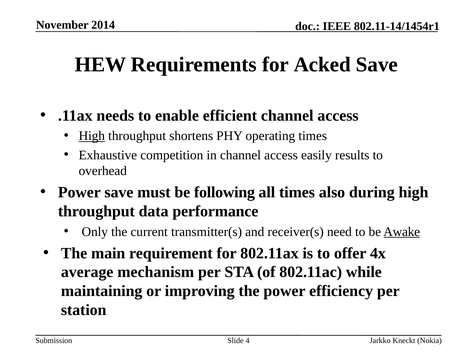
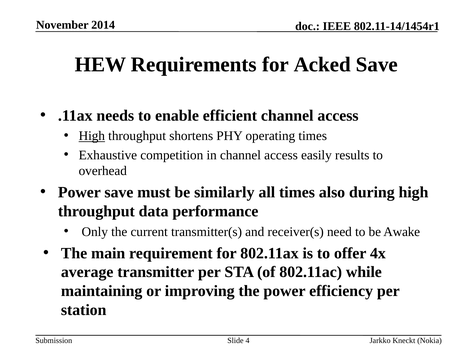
following: following -> similarly (224, 192)
Awake underline: present -> none (402, 232)
mechanism: mechanism -> transmitter (156, 272)
